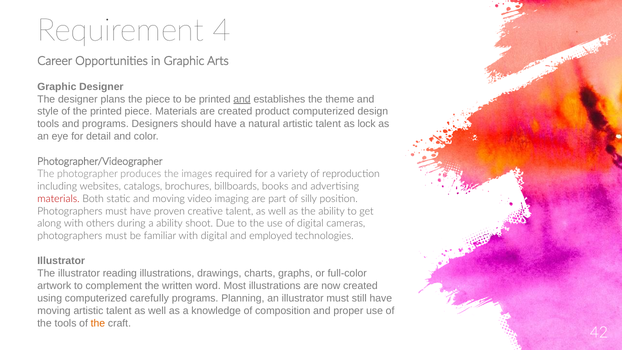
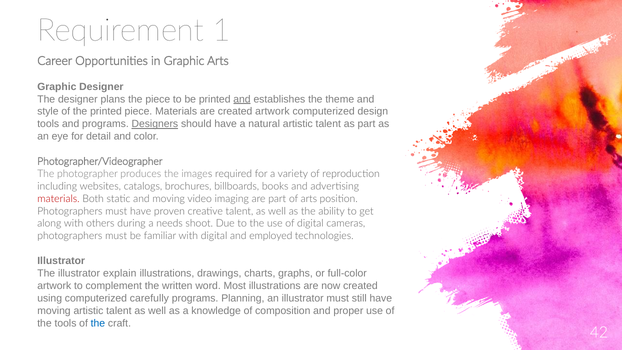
4: 4 -> 1 (222, 31)
created product: product -> artwork (272, 112)
Designers underline: none -> present (155, 124)
as lock: lock -> part (367, 124)
of silly: silly -> arts (309, 199)
a ability: ability -> needs (169, 223)
reading: reading -> explain (120, 273)
the colour: orange -> blue (98, 323)
